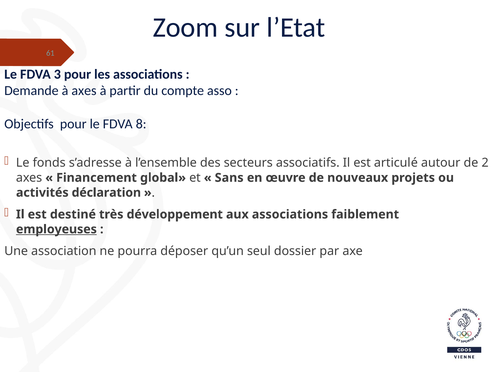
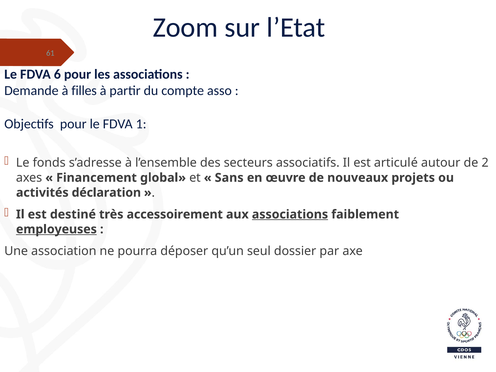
3: 3 -> 6 (57, 74)
à axes: axes -> filles (84, 91)
8: 8 -> 1 (141, 124)
développement: développement -> accessoirement (175, 214)
associations underline: none -> present (290, 214)
